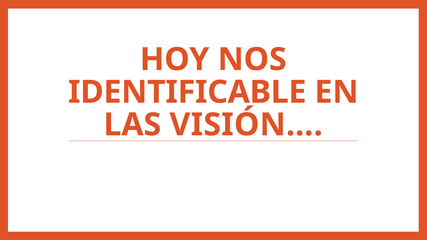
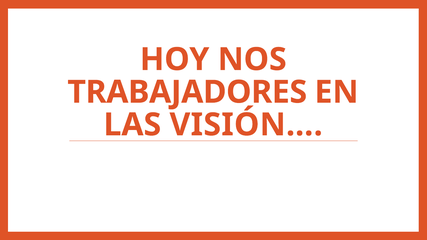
IDENTIFICABLE: IDENTIFICABLE -> TRABAJADORES (187, 92)
